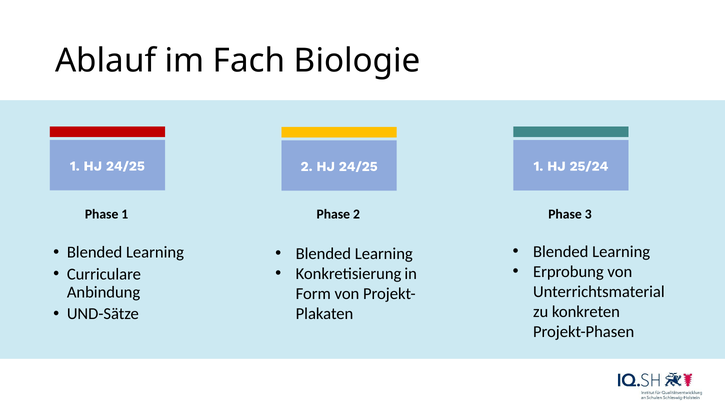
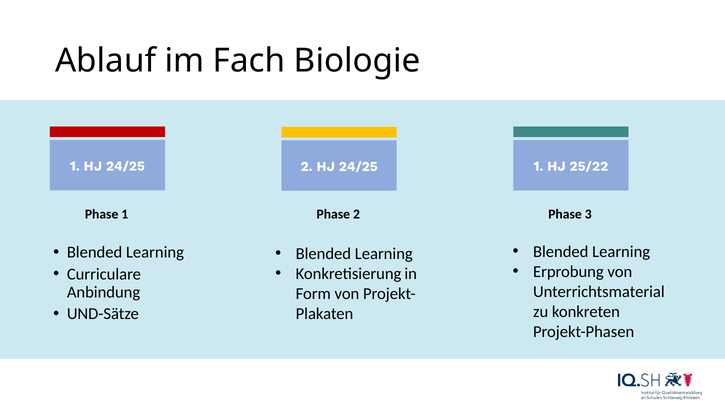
25/24: 25/24 -> 25/22 (589, 166)
